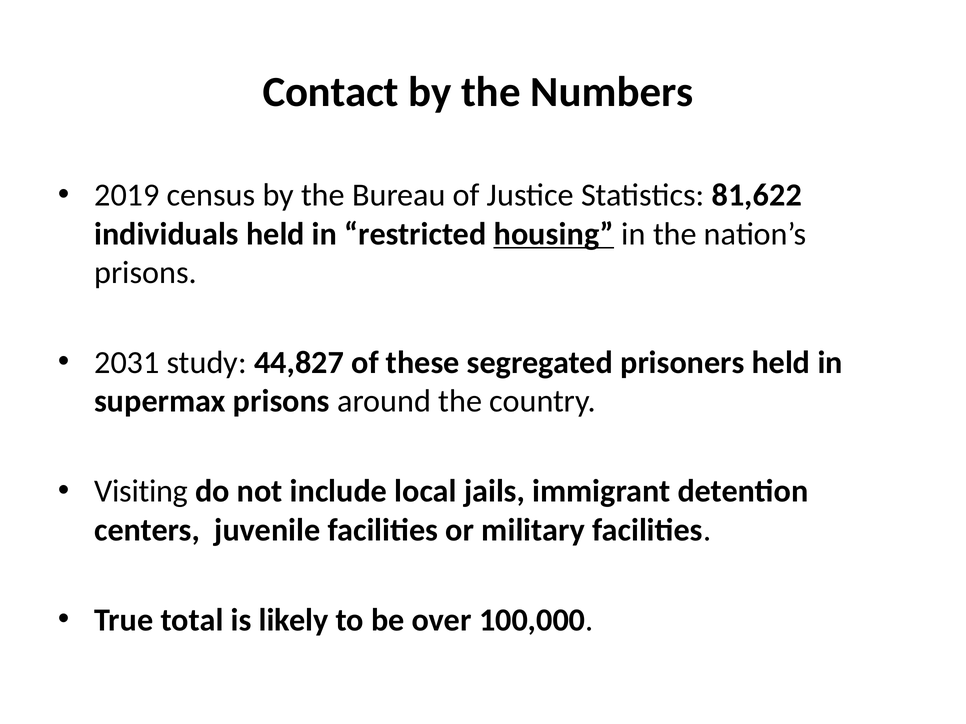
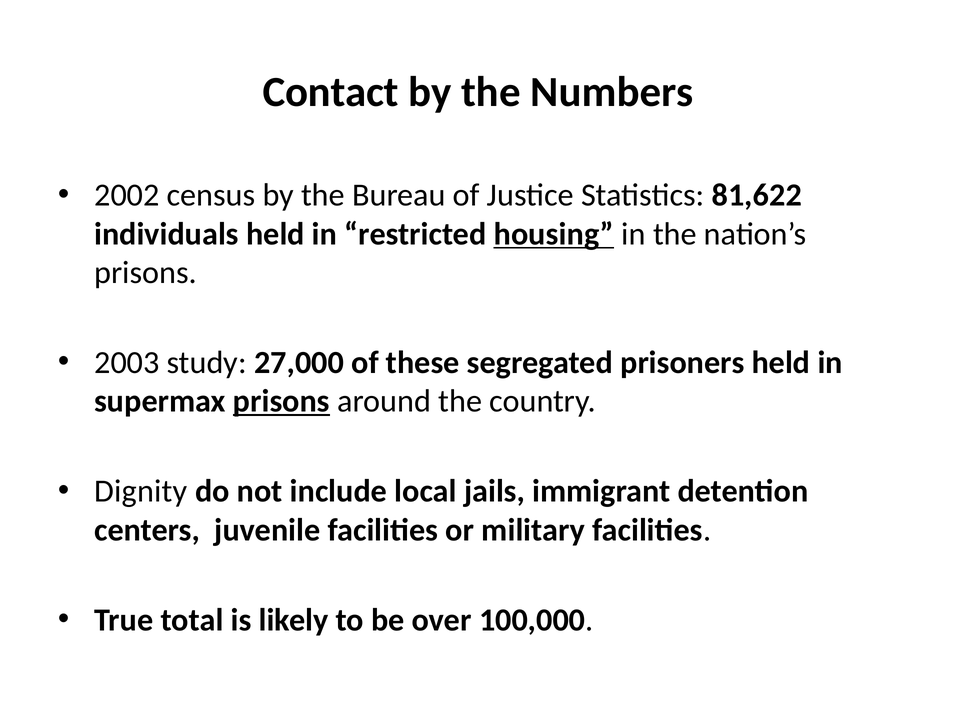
2019: 2019 -> 2002 (127, 195)
2031: 2031 -> 2003 (127, 363)
44,827: 44,827 -> 27,000 (299, 363)
prisons underline: none -> present (281, 402)
Visiting: Visiting -> Dignity (141, 492)
